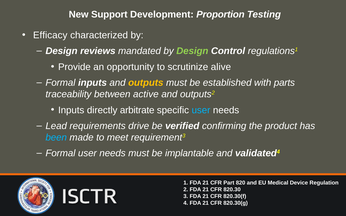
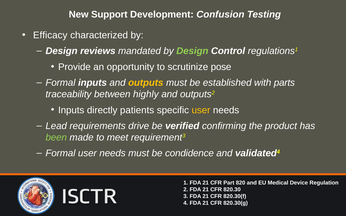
Proportion: Proportion -> Confusion (220, 14)
alive: alive -> pose (221, 67)
active: active -> highly (146, 94)
arbitrate: arbitrate -> patients (137, 110)
user colour: light blue -> yellow (201, 110)
been colour: light blue -> light green (56, 138)
implantable: implantable -> condidence (189, 153)
